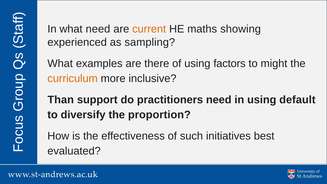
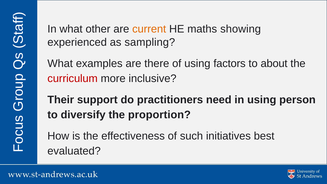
what need: need -> other (98, 29)
might: might -> about (274, 64)
curriculum colour: orange -> red (73, 79)
Than: Than -> Their (61, 100)
default: default -> person (297, 100)
